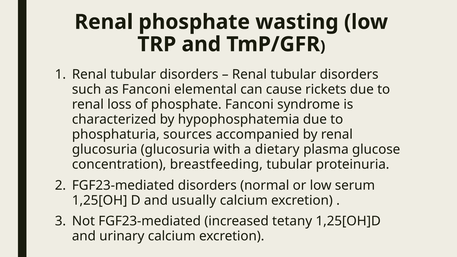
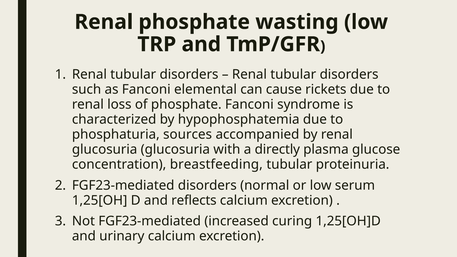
dietary: dietary -> directly (277, 150)
usually: usually -> reflects (194, 200)
tetany: tetany -> curing (292, 221)
